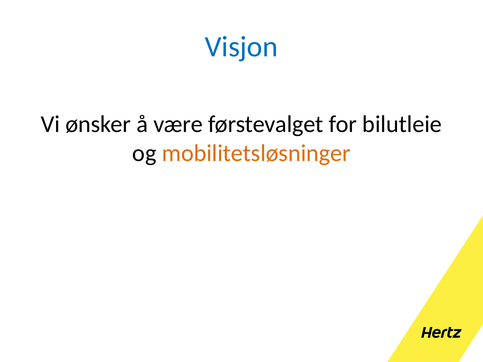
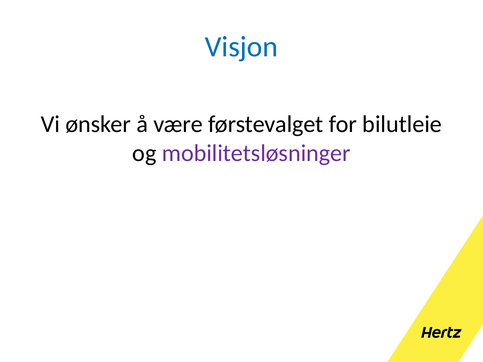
mobilitetsløsninger colour: orange -> purple (256, 153)
